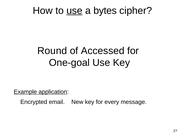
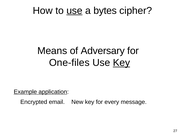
Round: Round -> Means (52, 51)
Accessed: Accessed -> Adversary (103, 51)
One-goal: One-goal -> One-files (69, 63)
Key underline: none -> present (121, 63)
